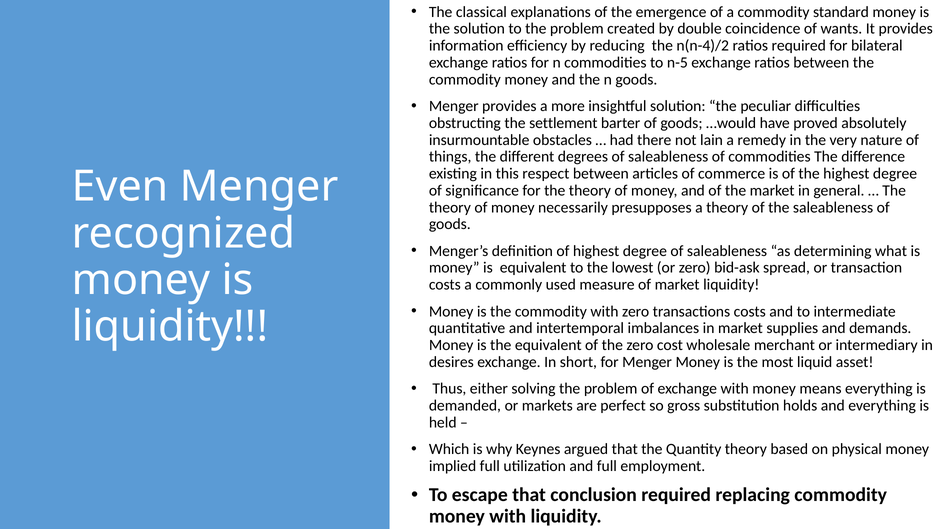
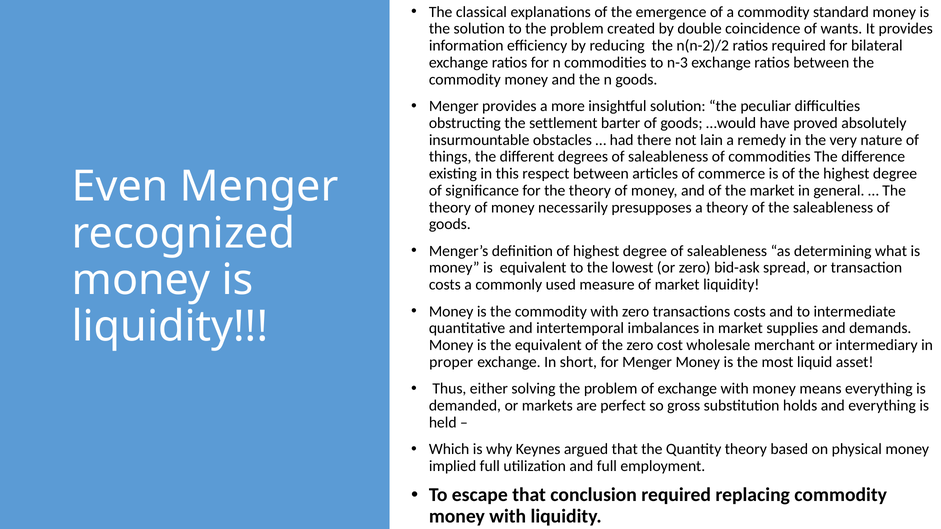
n(n-4)/2: n(n-4)/2 -> n(n-2)/2 (703, 46)
n-5: n-5 -> n-3 (677, 63)
desires: desires -> proper (451, 362)
